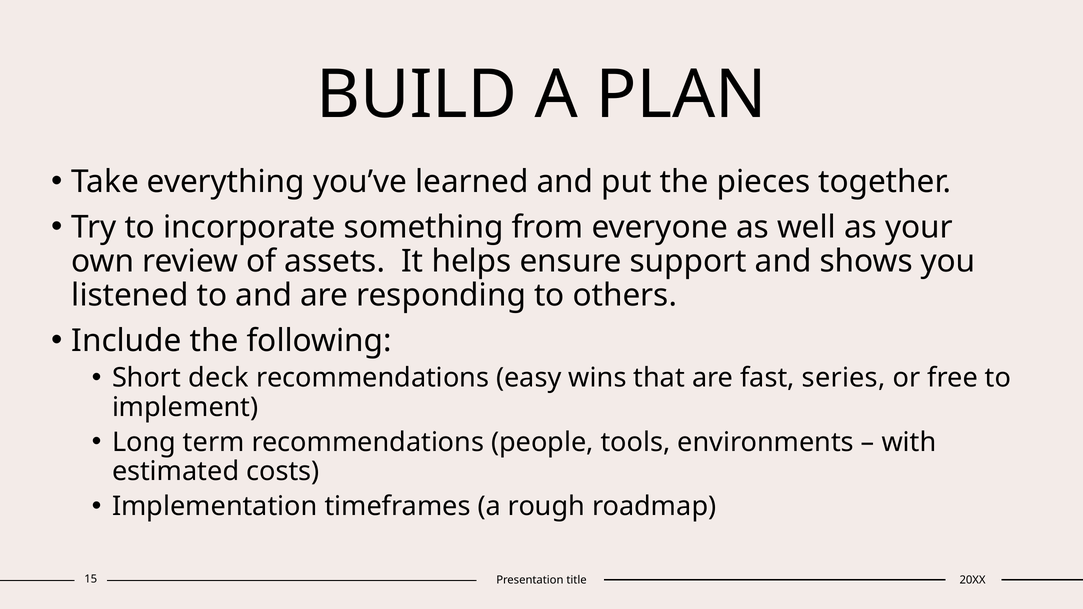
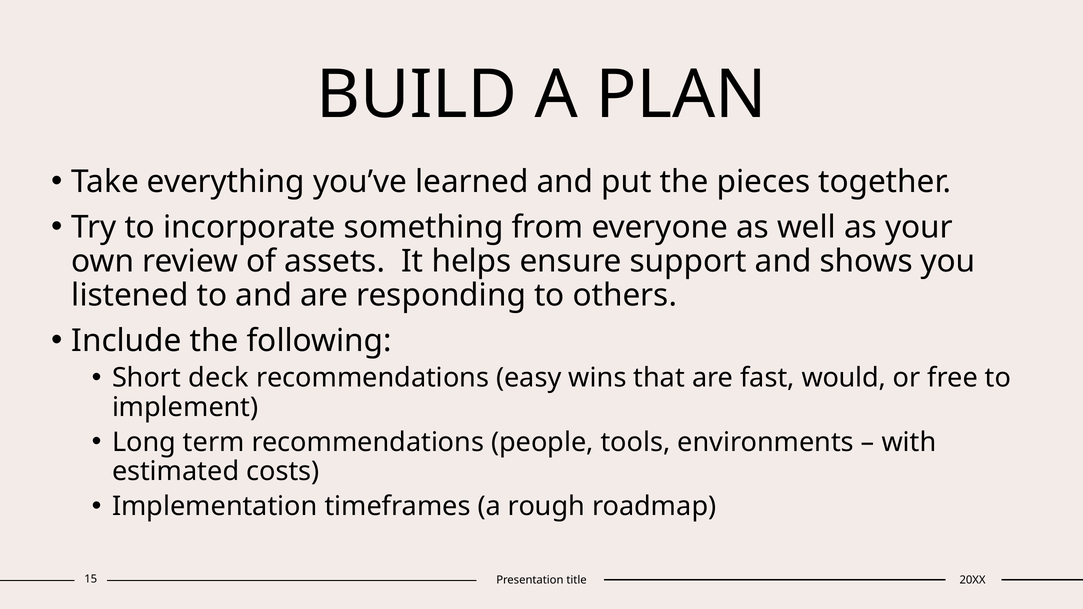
series: series -> would (844, 378)
